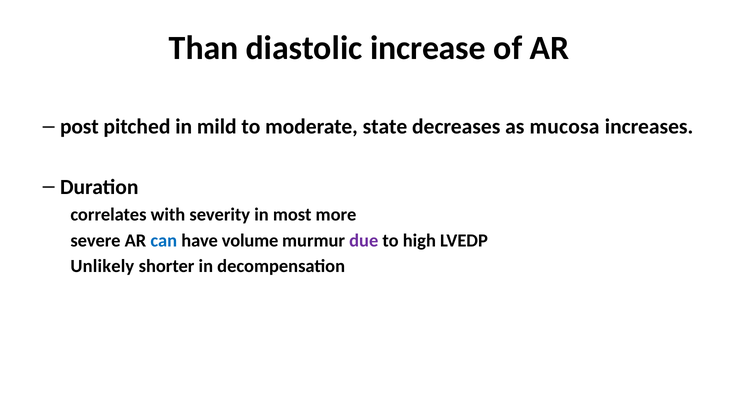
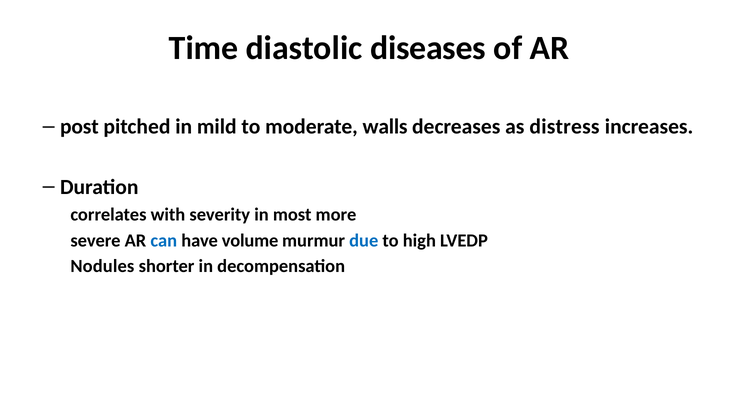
Than: Than -> Time (204, 48)
increase: increase -> diseases (428, 48)
state: state -> walls (385, 127)
mucosa: mucosa -> distress (565, 127)
due colour: purple -> blue (364, 240)
Unlikely: Unlikely -> Nodules (102, 266)
